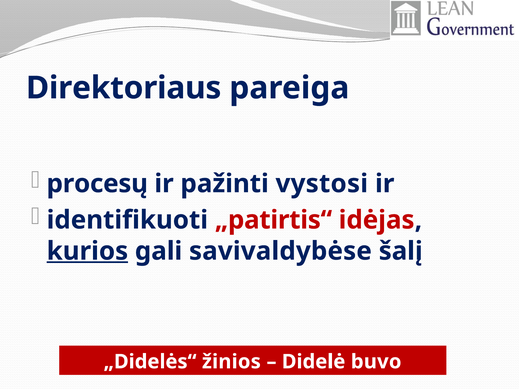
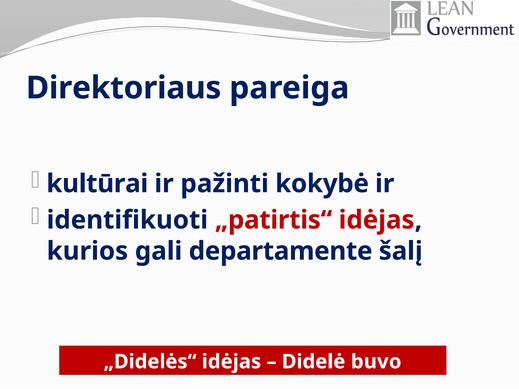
procesų: procesų -> kultūrai (97, 184)
vystosi: vystosi -> kokybė (322, 184)
kurios underline: present -> none (87, 251)
savivaldybėse: savivaldybėse -> departamente (281, 251)
„Didelės“ žinios: žinios -> idėjas (231, 362)
